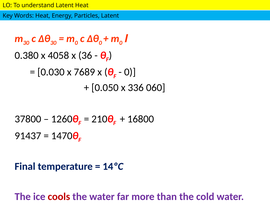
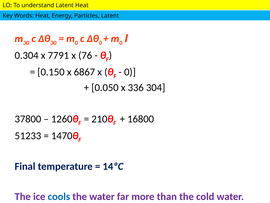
0.380: 0.380 -> 0.304 (27, 55)
4058: 4058 -> 7791 (58, 55)
36: 36 -> 76 (85, 55)
0.030: 0.030 -> 0.150 (51, 72)
7689: 7689 -> 6867 (84, 72)
060: 060 -> 304 (156, 87)
91437: 91437 -> 51233 (28, 135)
cools colour: red -> blue (59, 196)
